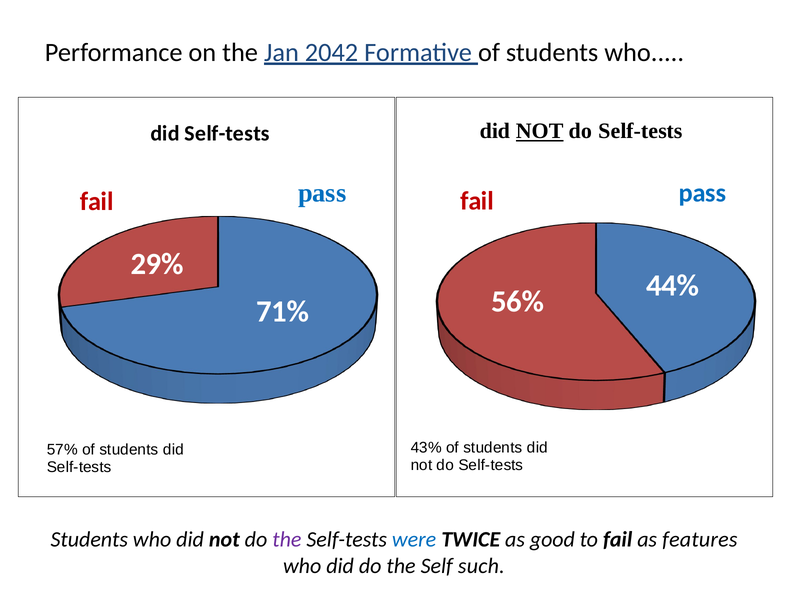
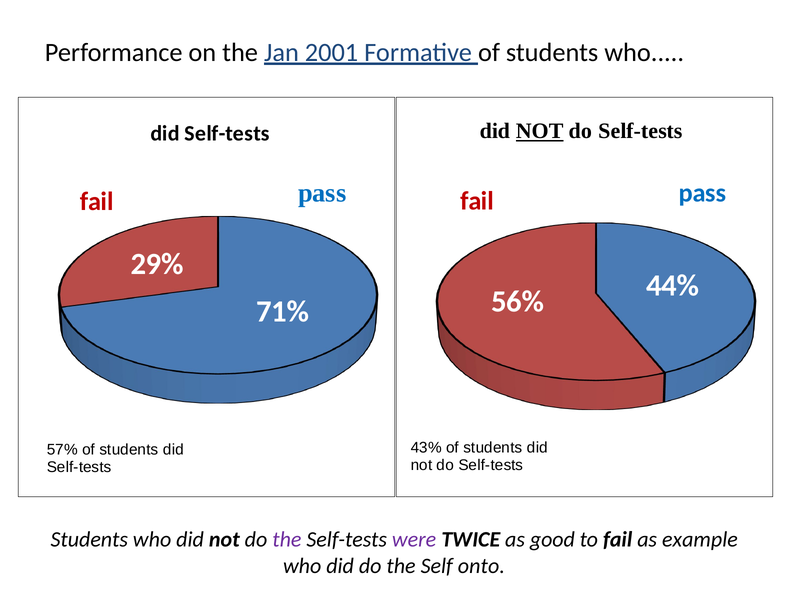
2042: 2042 -> 2001 (332, 52)
were colour: blue -> purple (414, 539)
features: features -> example (700, 539)
such: such -> onto (481, 565)
